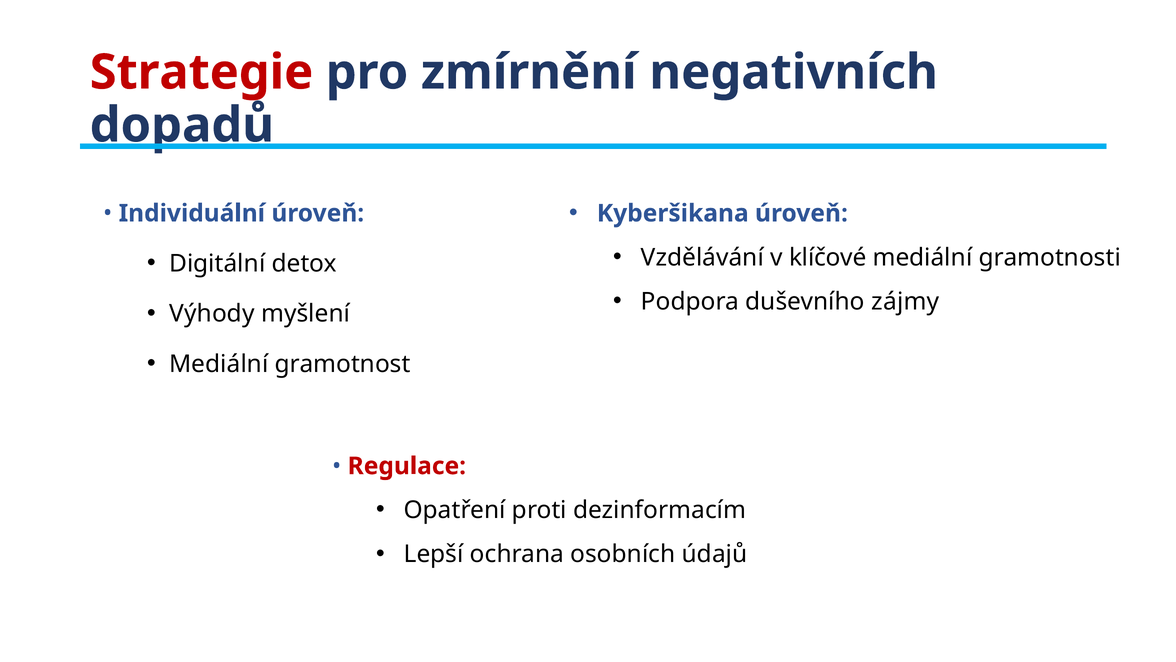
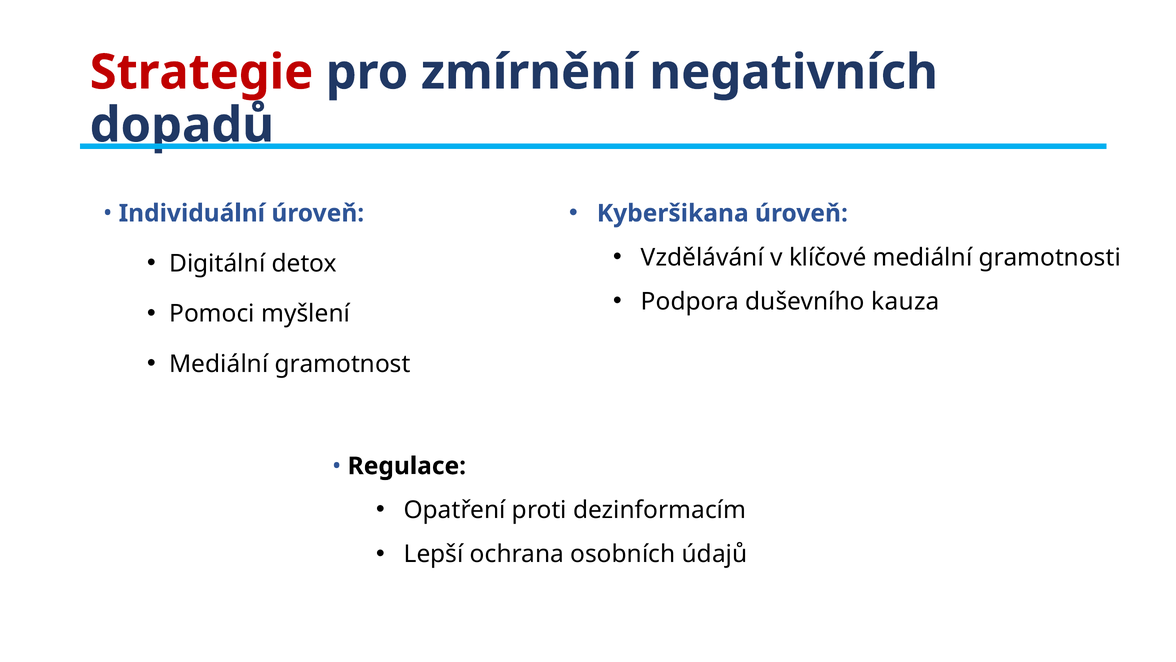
zájmy: zájmy -> kauza (905, 301)
Výhody: Výhody -> Pomoci (212, 314)
Regulace colour: red -> black (407, 466)
